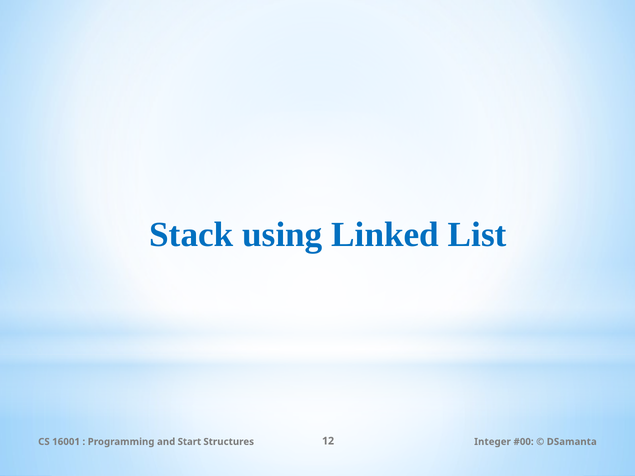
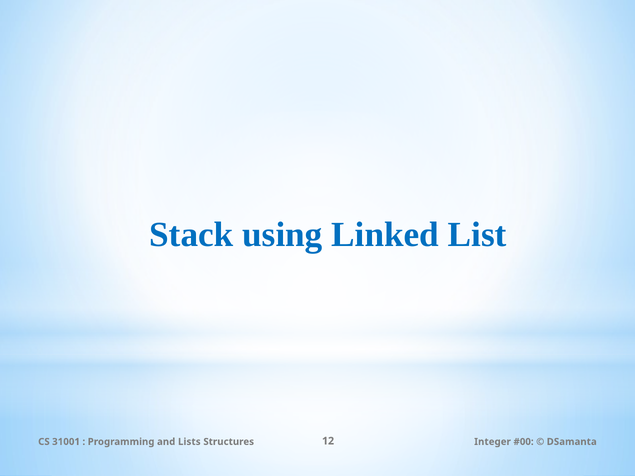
16001: 16001 -> 31001 (66, 442)
Start: Start -> Lists (189, 442)
